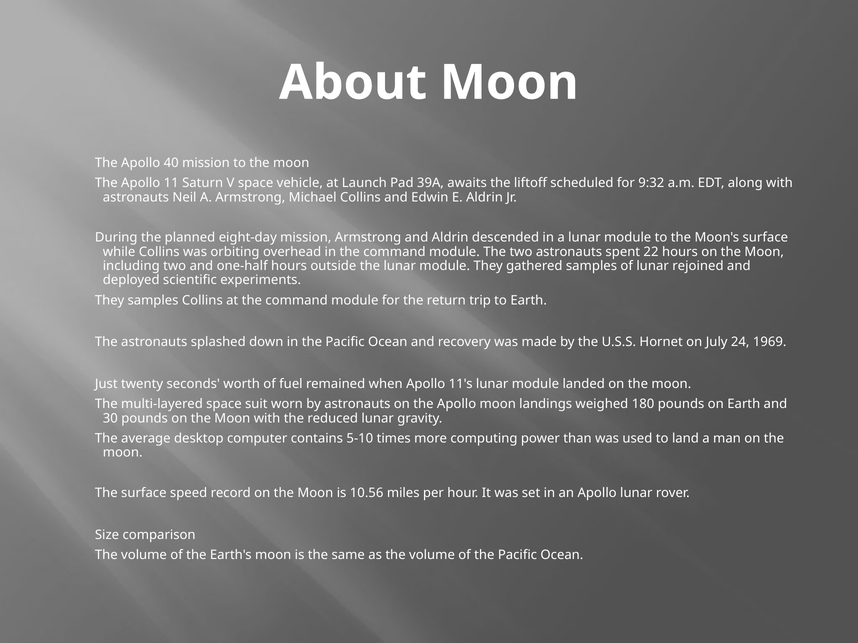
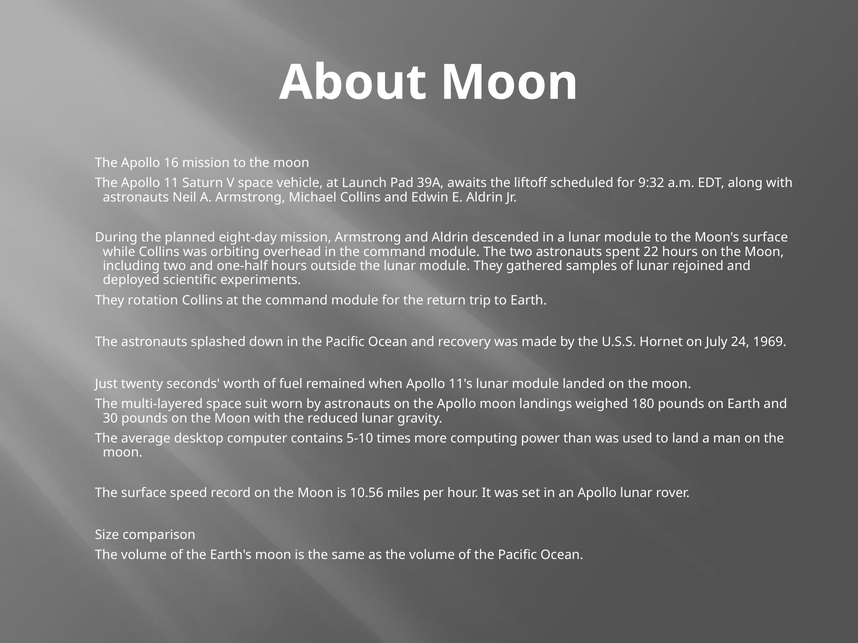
40: 40 -> 16 (171, 163)
They samples: samples -> rotation (153, 300)
